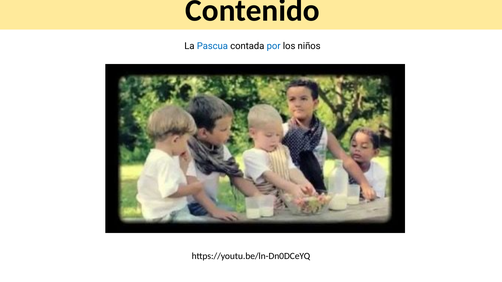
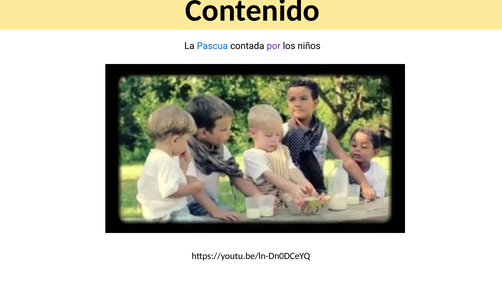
por colour: blue -> purple (274, 46)
